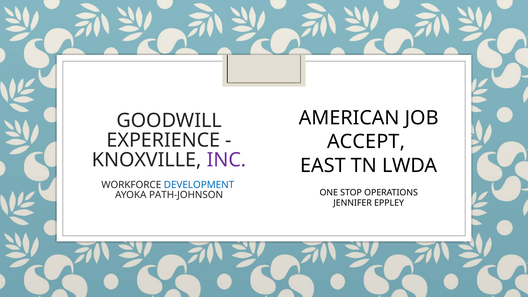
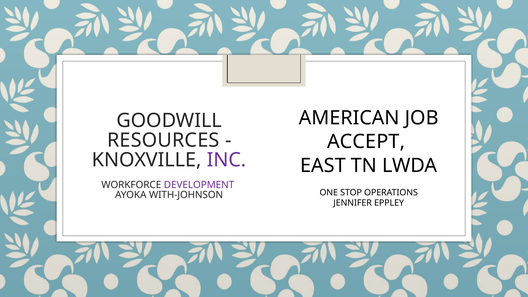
EXPERIENCE: EXPERIENCE -> RESOURCES (163, 140)
DEVELOPMENT colour: blue -> purple (199, 185)
PATH-JOHNSON: PATH-JOHNSON -> WITH-JOHNSON (186, 195)
